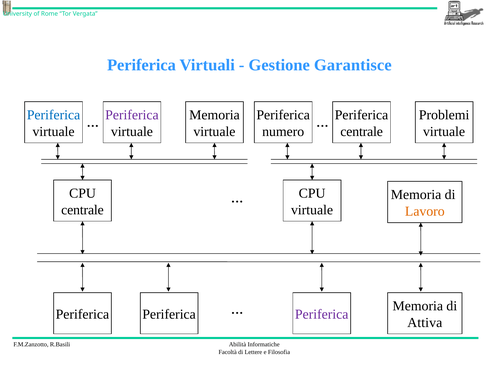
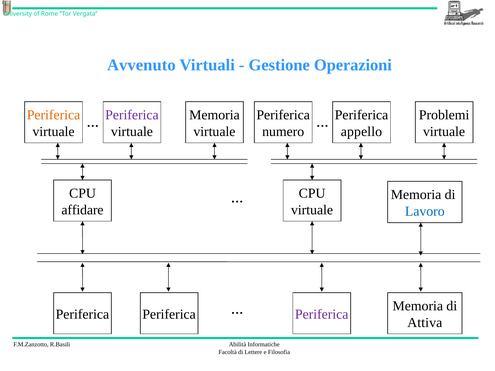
Periferica: Periferica -> Avvenuto (141, 65)
Garantisce: Garantisce -> Operazioni (353, 65)
Periferica colour: blue -> orange (54, 115)
centrale: centrale -> appello (361, 132)
centrale: centrale -> affidare (82, 210)
Lavoro colour: orange -> blue (425, 211)
